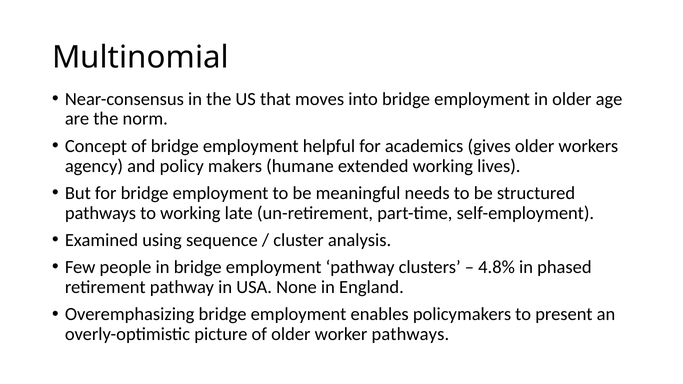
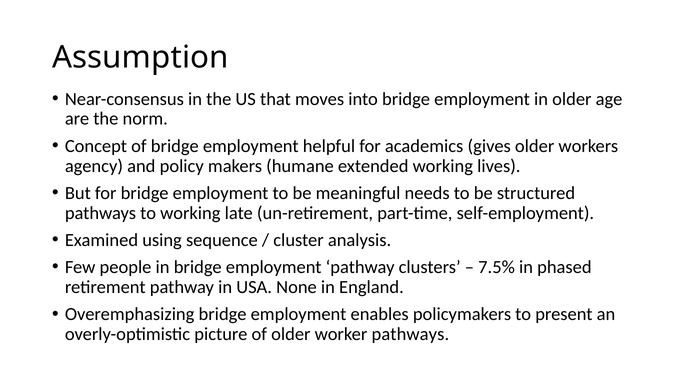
Multinomial: Multinomial -> Assumption (140, 57)
4.8%: 4.8% -> 7.5% (497, 267)
